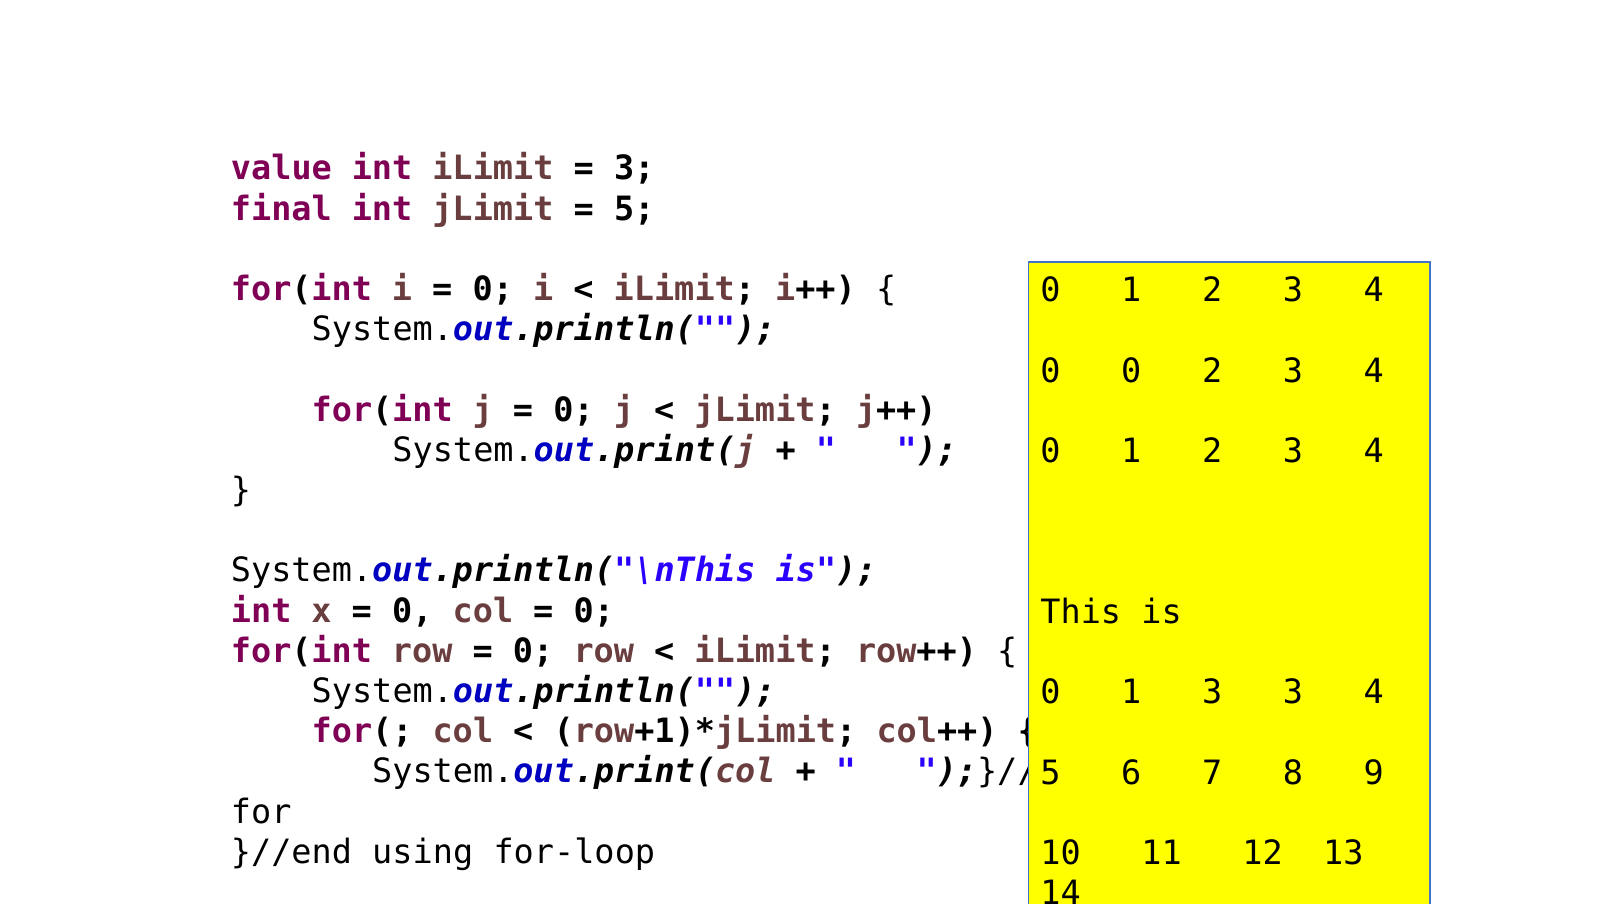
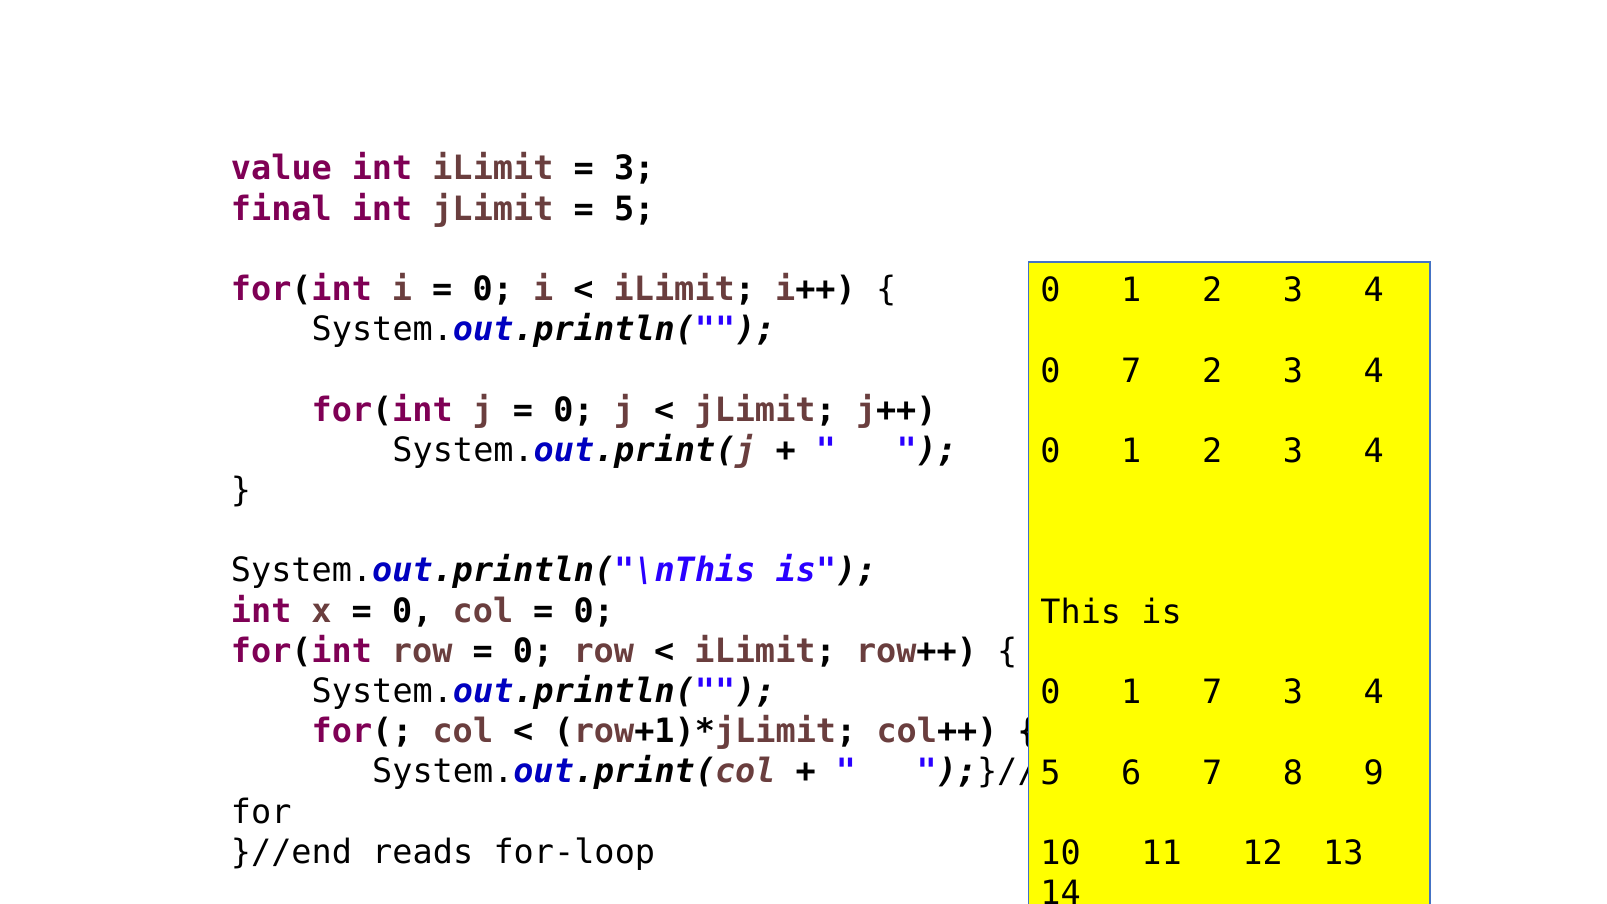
0 0: 0 -> 7 (1131, 371)
1 3: 3 -> 7 (1212, 693)
using: using -> reads (423, 852)
